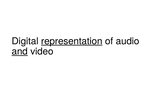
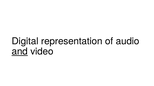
representation underline: present -> none (72, 41)
